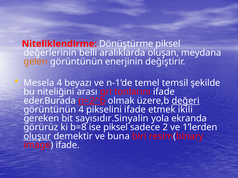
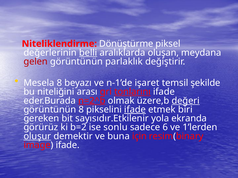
belli underline: none -> present (88, 53)
gelen colour: orange -> red (36, 62)
enerjinin: enerjinin -> parlaklık (124, 62)
Mesela 4: 4 -> 8 (59, 83)
temel: temel -> işaret (147, 83)
tonlarını underline: none -> present (132, 92)
görüntünün 4: 4 -> 8 (81, 110)
ifade underline: none -> present (135, 110)
ikili: ikili -> biri (185, 110)
sayısıdır.Sinyalin: sayısıdır.Sinyalin -> sayısıdır.Etkilenir (112, 119)
b=8: b=8 -> b=2 (78, 128)
ise piksel: piksel -> sonlu (115, 128)
2: 2 -> 6 (165, 128)
biri: biri -> için (139, 137)
